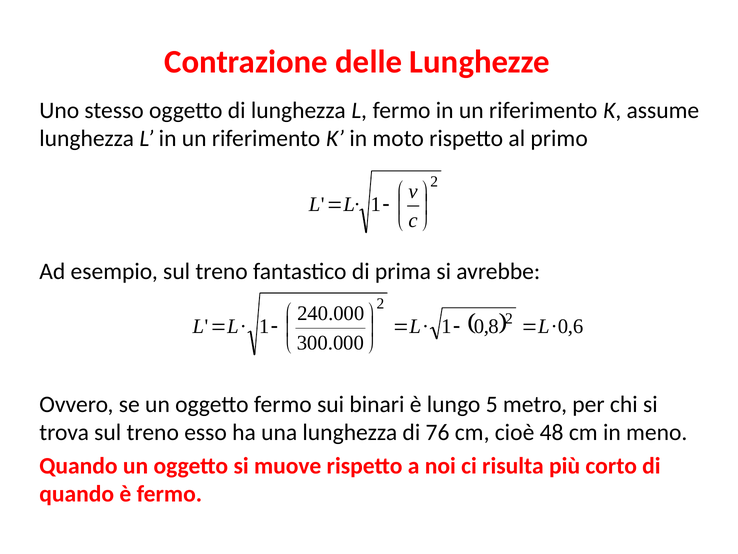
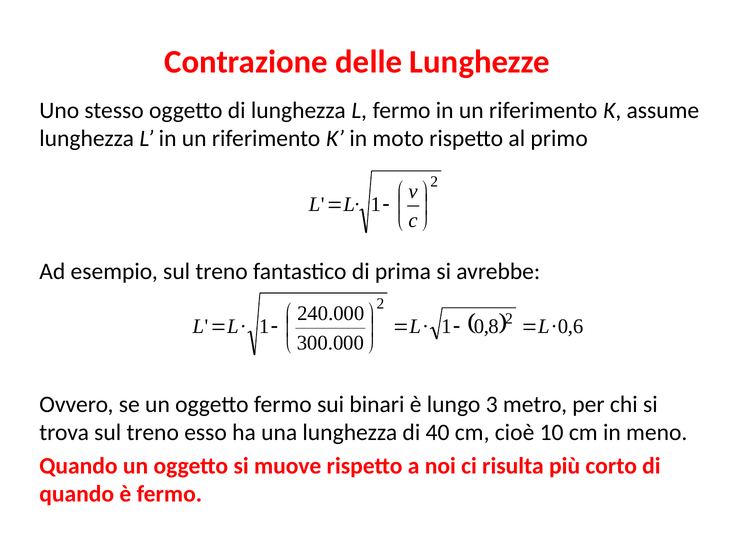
5: 5 -> 3 (492, 404)
76: 76 -> 40 (438, 432)
48: 48 -> 10 (552, 432)
